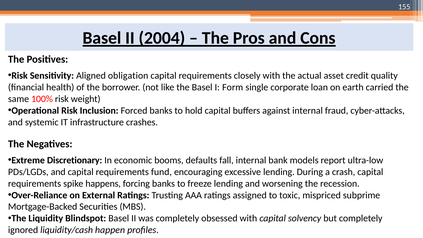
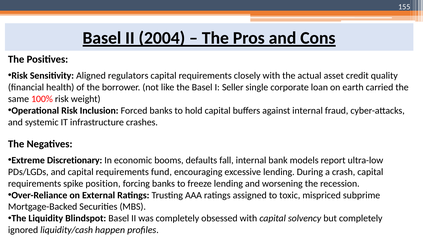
obligation: obligation -> regulators (128, 76)
Form: Form -> Seller (233, 87)
happens: happens -> position (103, 183)
